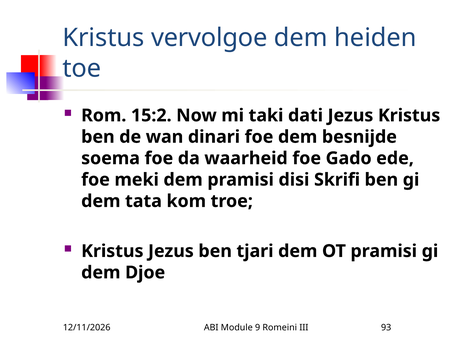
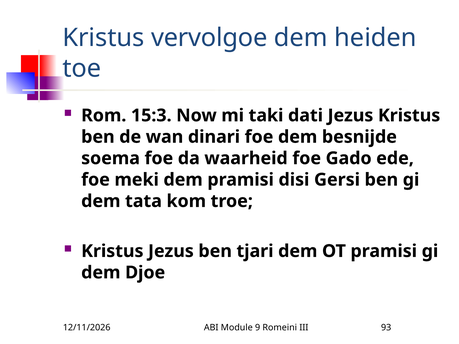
15:2: 15:2 -> 15:3 (151, 116)
Skrifi: Skrifi -> Gersi (337, 180)
